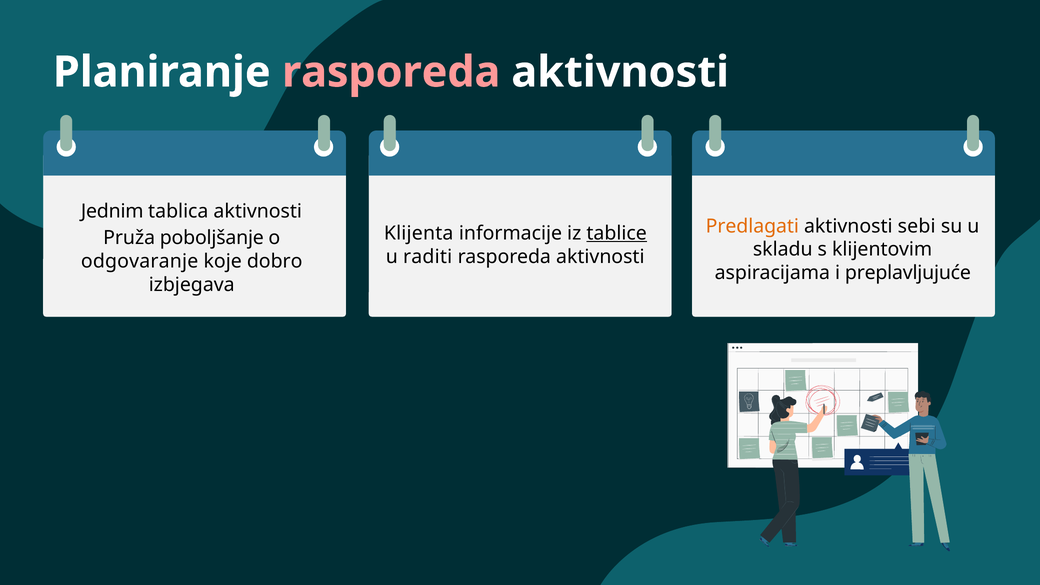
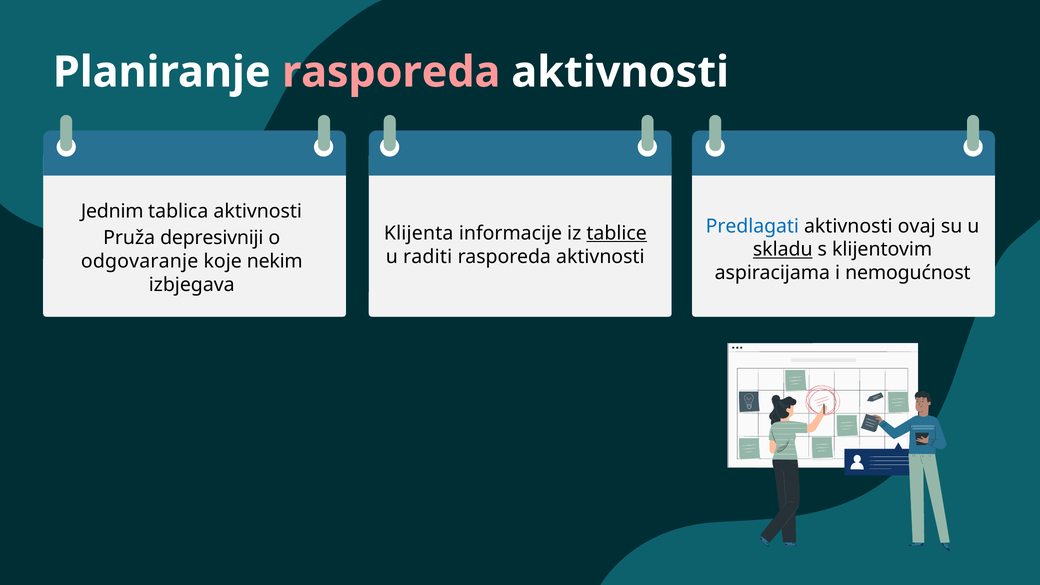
Predlagati colour: orange -> blue (752, 226)
sebi: sebi -> ovaj (917, 226)
poboljšanje: poboljšanje -> depresivniji (212, 238)
skladu underline: none -> present (783, 250)
dobro: dobro -> nekim (275, 261)
preplavljujuće: preplavljujuće -> nemogućnost (908, 273)
